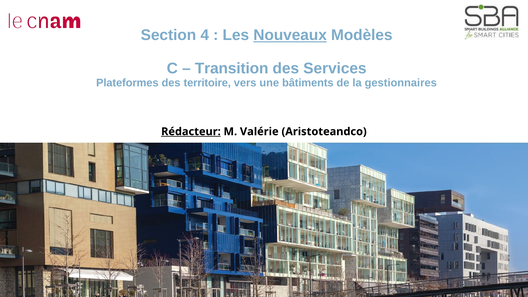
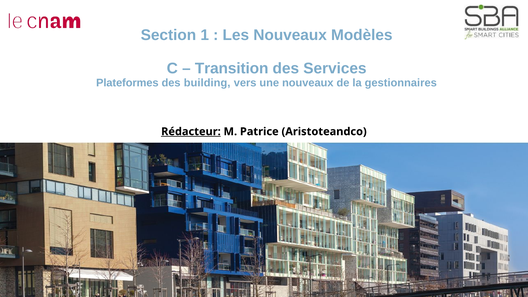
4: 4 -> 1 (205, 35)
Nouveaux underline: present -> none (290, 35)
territoire: territoire -> building (207, 83)
une bâtiments: bâtiments -> nouveaux (308, 83)
Valérie: Valérie -> Patrice (259, 132)
